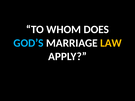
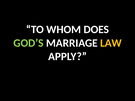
GOD’S colour: light blue -> light green (28, 43)
